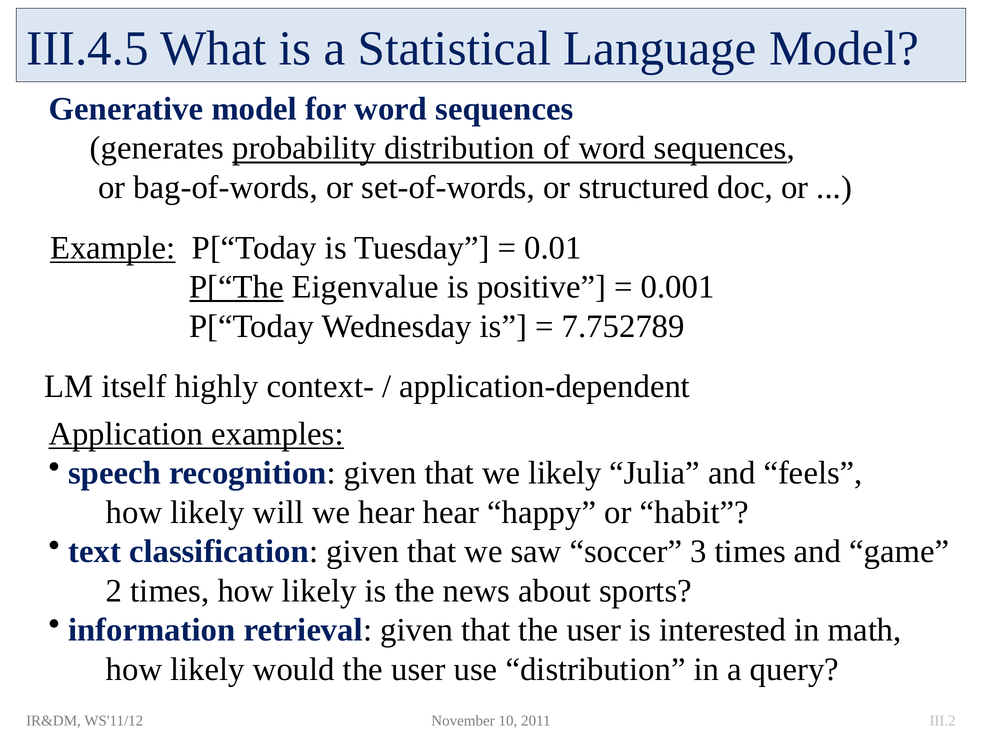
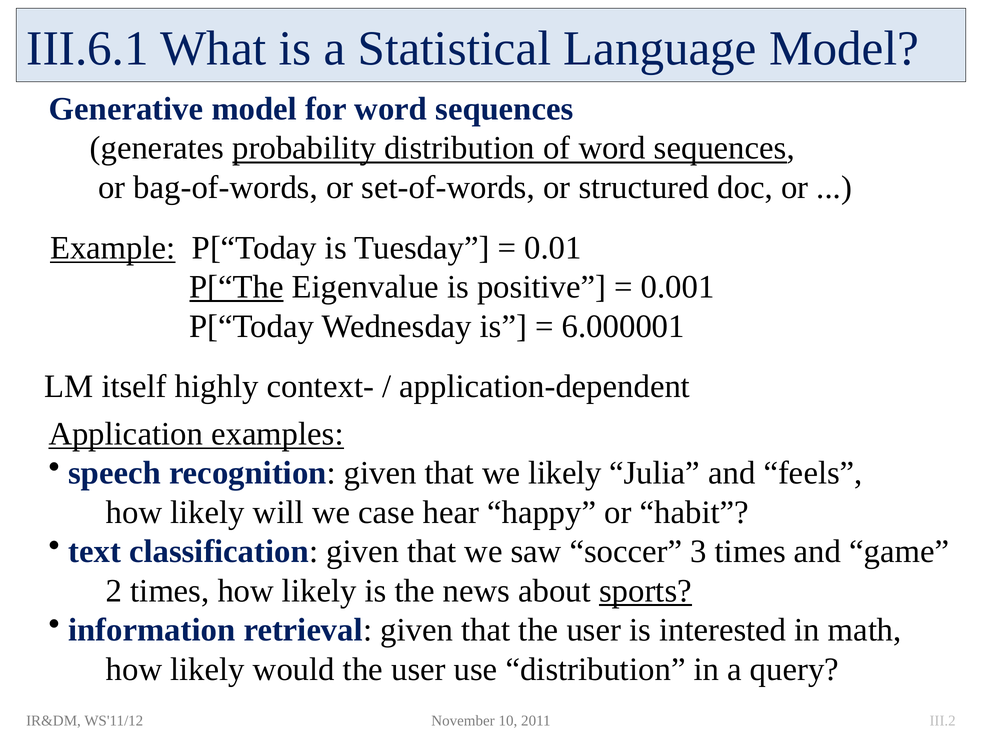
III.4.5: III.4.5 -> III.6.1 (87, 48)
7.752789: 7.752789 -> 6.000001 (623, 327)
we hear: hear -> case (386, 513)
sports underline: none -> present (645, 591)
